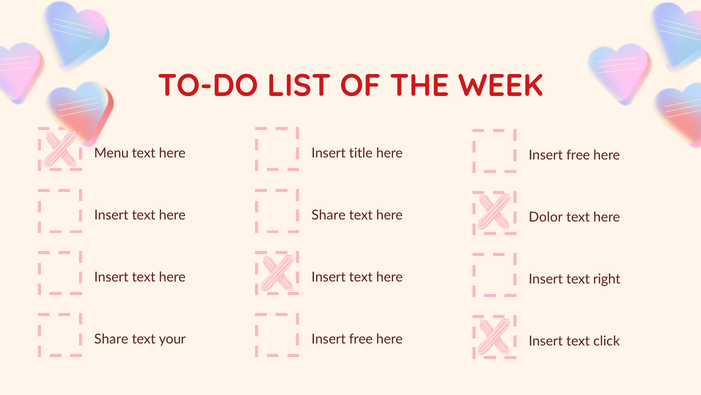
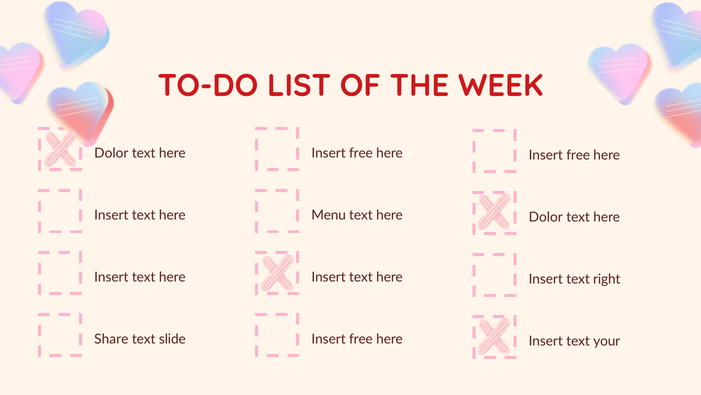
Menu: Menu -> Dolor (111, 153)
title: title -> free (361, 153)
Share: Share -> Menu (329, 215)
your: your -> slide (172, 338)
click: click -> your (607, 340)
